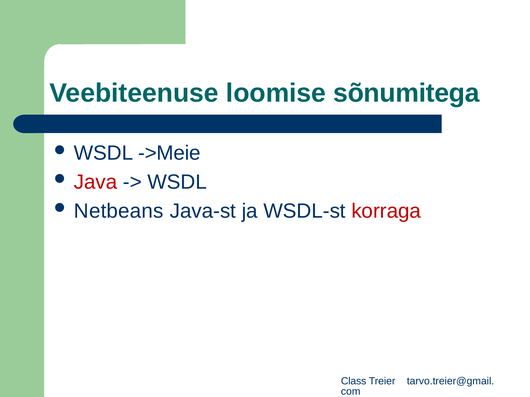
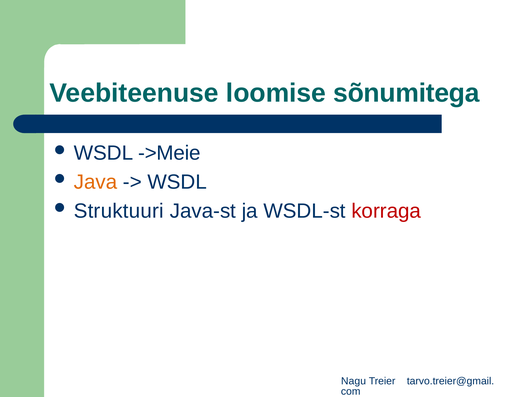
Java colour: red -> orange (95, 182)
Netbeans: Netbeans -> Struktuuri (119, 211)
Class: Class -> Nagu (354, 382)
